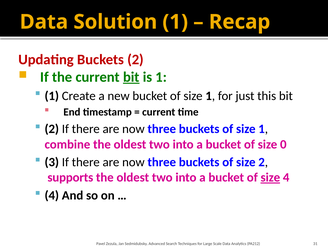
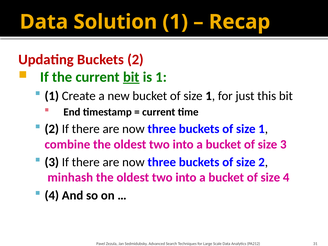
size 0: 0 -> 3 (283, 144)
supports: supports -> minhash (70, 178)
size underline: present -> none (270, 178)
